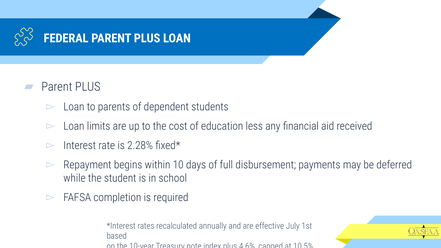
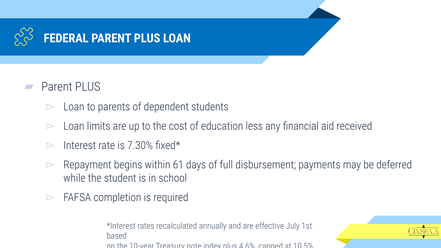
2.28%: 2.28% -> 7.30% (140, 146)
10: 10 -> 61 (178, 165)
